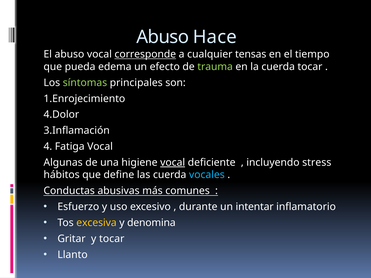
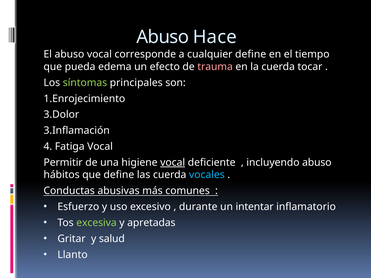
corresponde underline: present -> none (145, 54)
cualquier tensas: tensas -> define (251, 54)
trauma colour: light green -> pink (215, 67)
4.Dolor: 4.Dolor -> 3.Dolor (61, 115)
Algunas: Algunas -> Permitir (63, 163)
incluyendo stress: stress -> abuso (317, 163)
excesiva colour: yellow -> light green (96, 223)
denomina: denomina -> apretadas (151, 223)
y tocar: tocar -> salud (112, 239)
